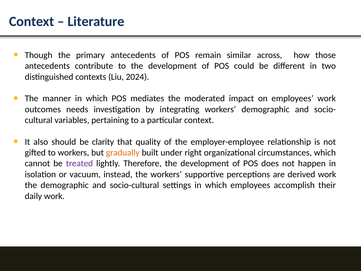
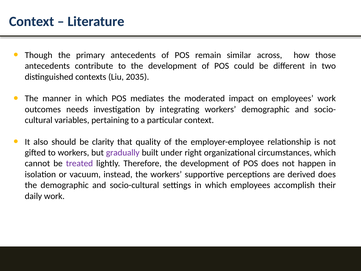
2024: 2024 -> 2035 (138, 77)
gradually colour: orange -> purple (123, 153)
derived work: work -> does (327, 174)
